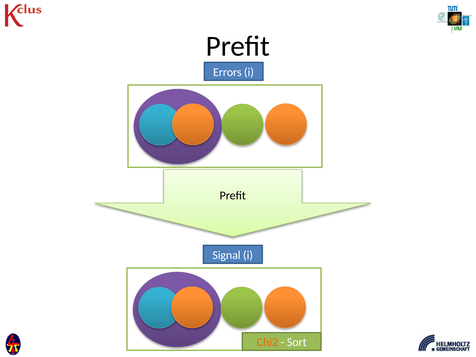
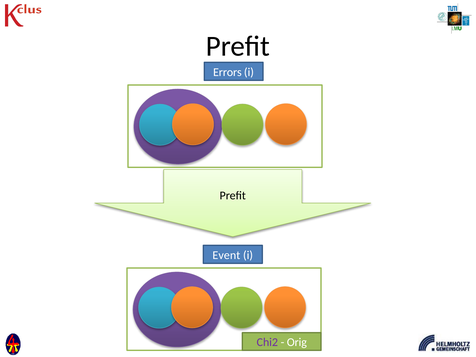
Signal: Signal -> Event (226, 255)
Chi2 colour: orange -> purple (267, 342)
Sort: Sort -> Orig (297, 342)
